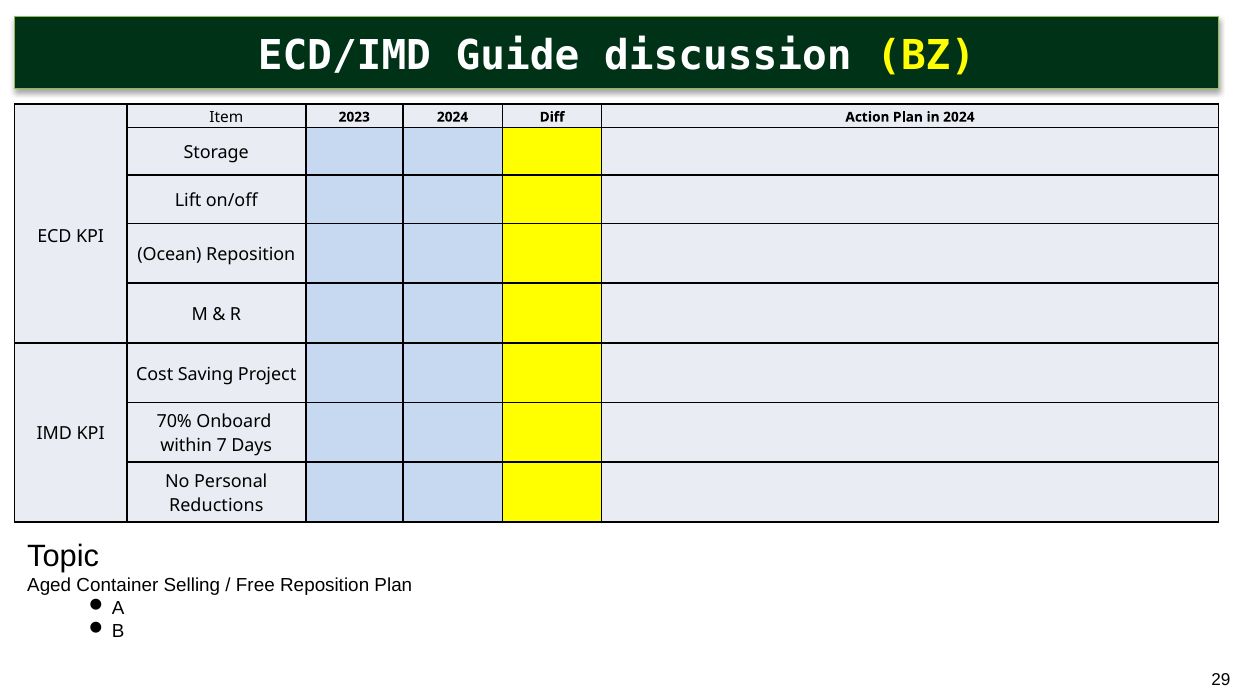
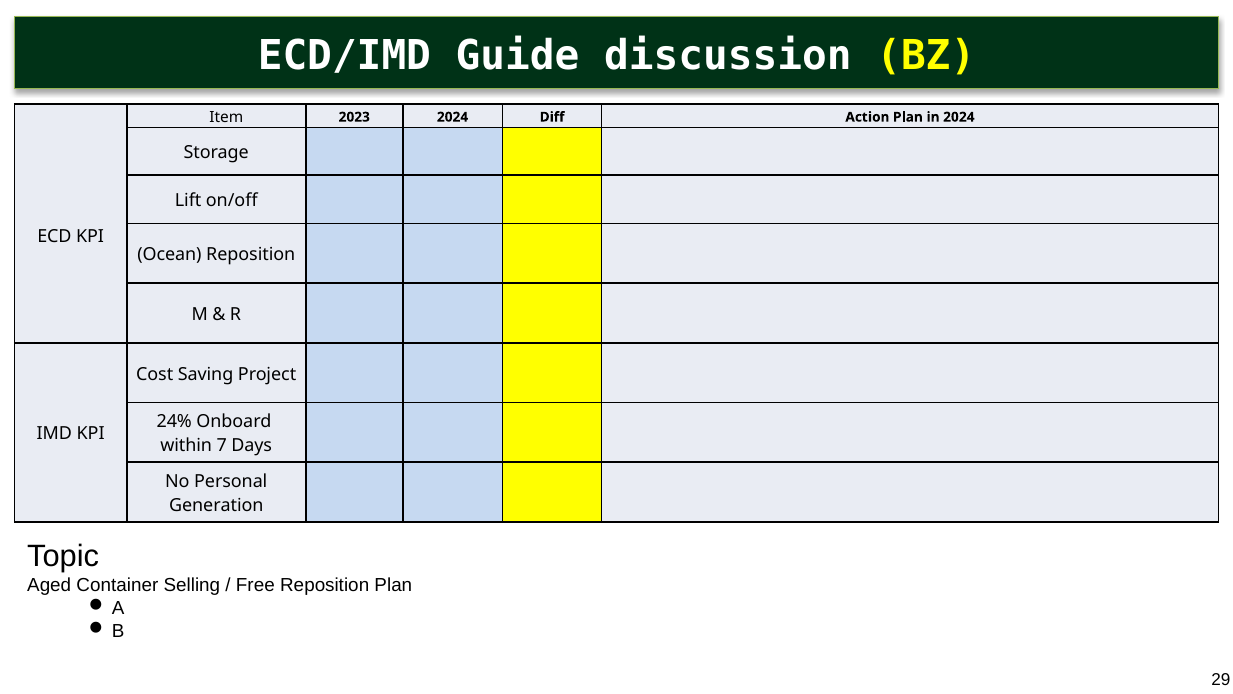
70%: 70% -> 24% (174, 421)
Reductions: Reductions -> Generation (216, 505)
